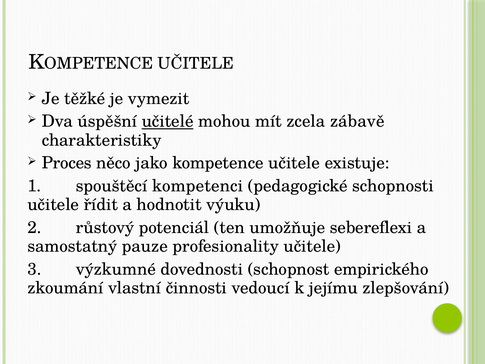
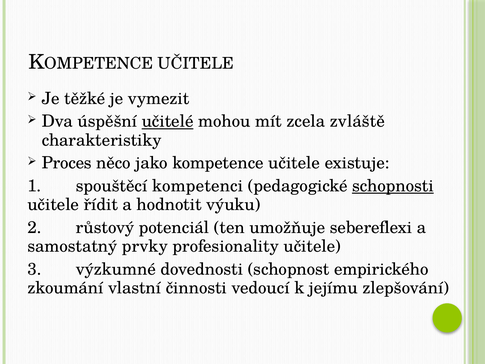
zábavě: zábavě -> zvláště (357, 121)
schopnosti underline: none -> present (393, 186)
pauze: pauze -> prvky (145, 246)
